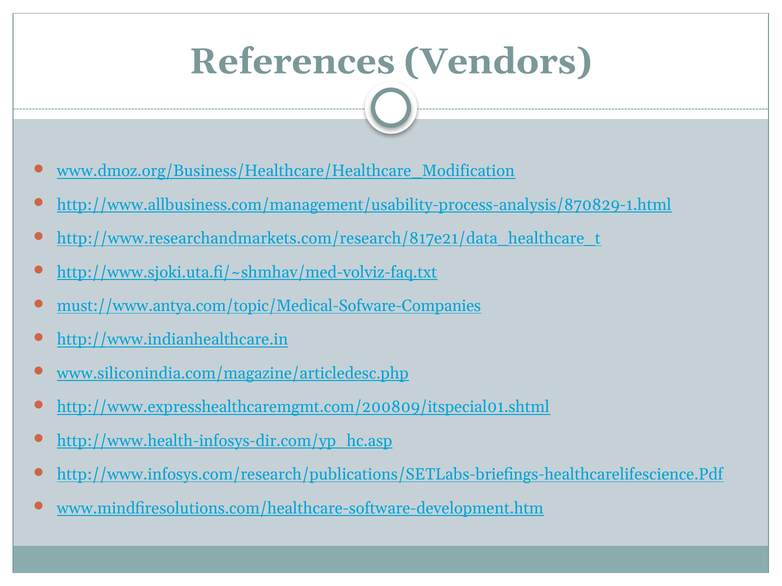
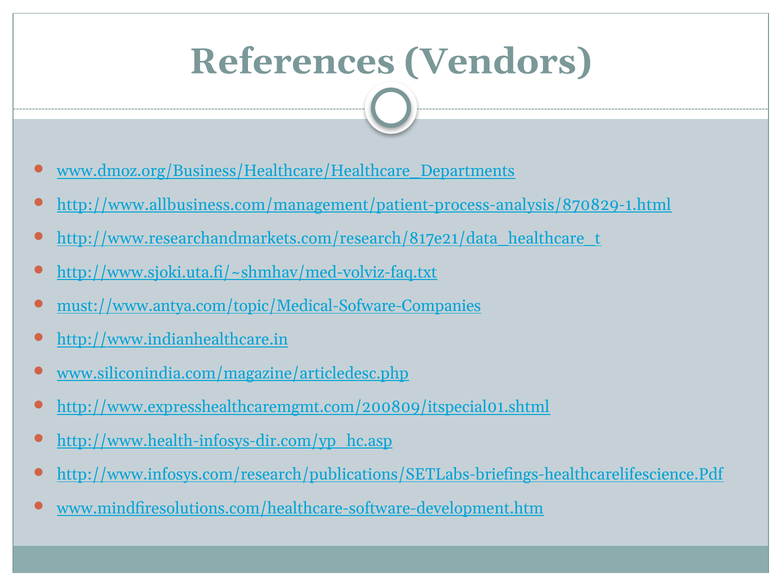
www.dmoz.org/Business/Healthcare/Healthcare_Modification: www.dmoz.org/Business/Healthcare/Healthcare_Modification -> www.dmoz.org/Business/Healthcare/Healthcare_Departments (286, 171)
http://www.allbusiness.com/management/usability-process-analysis/870829-1.html: http://www.allbusiness.com/management/usability-process-analysis/870829-1.html -> http://www.allbusiness.com/management/patient-process-analysis/870829-1.html (364, 205)
